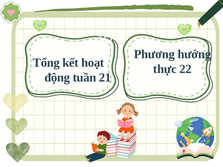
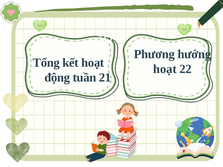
thực: thực -> hoạt (165, 69)
